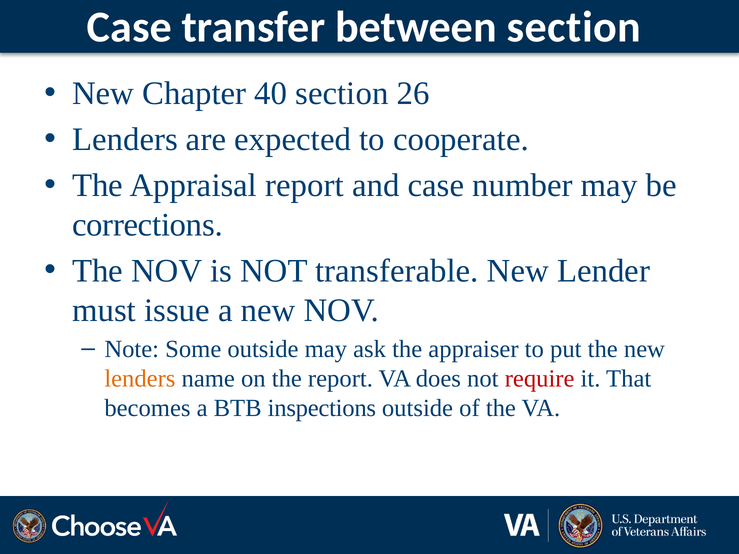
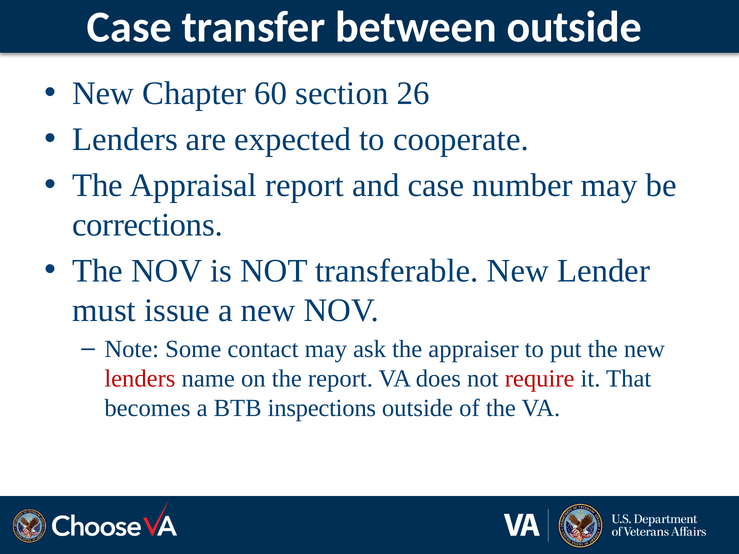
between section: section -> outside (574, 27)
40: 40 -> 60 (271, 93)
Some outside: outside -> contact (263, 349)
lenders colour: orange -> red (140, 379)
